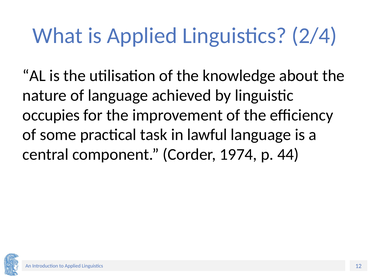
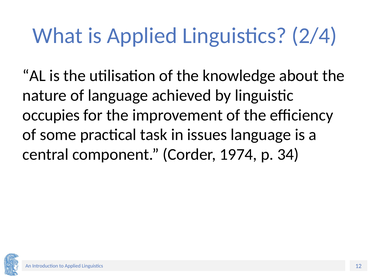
lawful: lawful -> issues (207, 135)
44: 44 -> 34 (288, 155)
